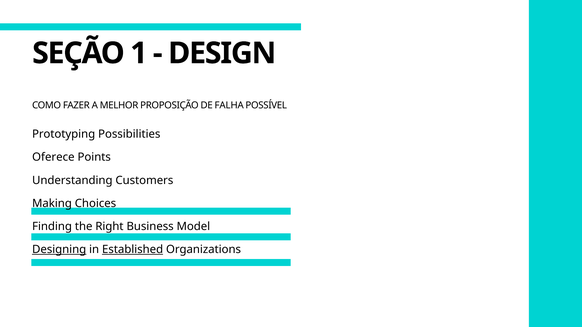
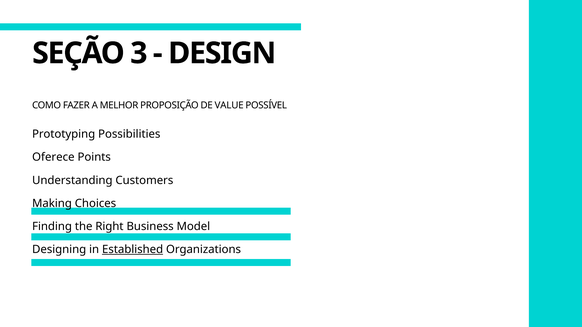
1: 1 -> 3 (139, 53)
FALHA: FALHA -> VALUE (229, 105)
Designing underline: present -> none (59, 250)
